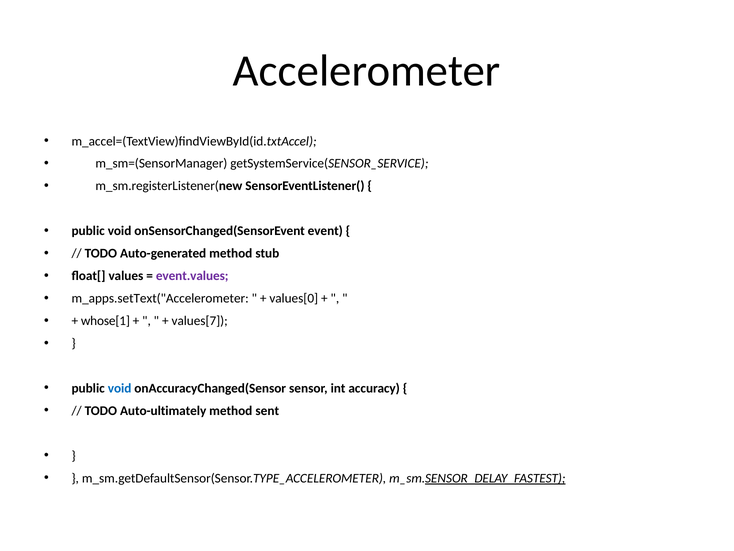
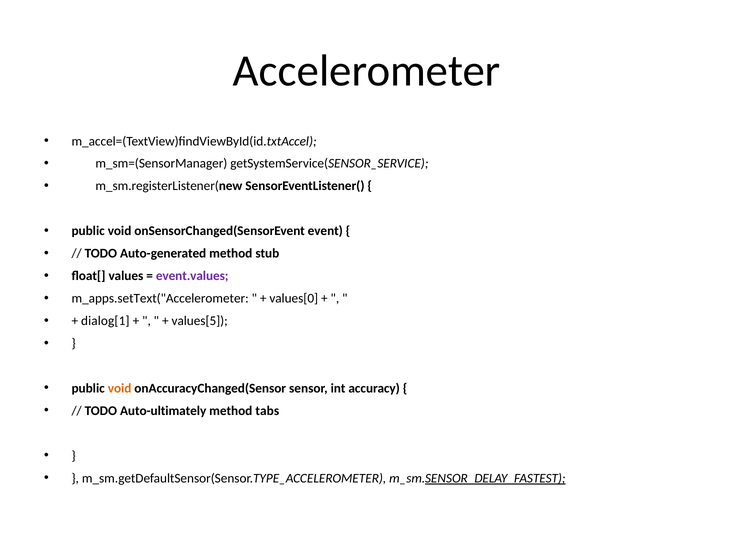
whose[1: whose[1 -> dialog[1 (105, 321)
values[7: values[7 -> values[5 (200, 321)
void colour: blue -> orange (120, 388)
sent: sent -> tabs (267, 410)
